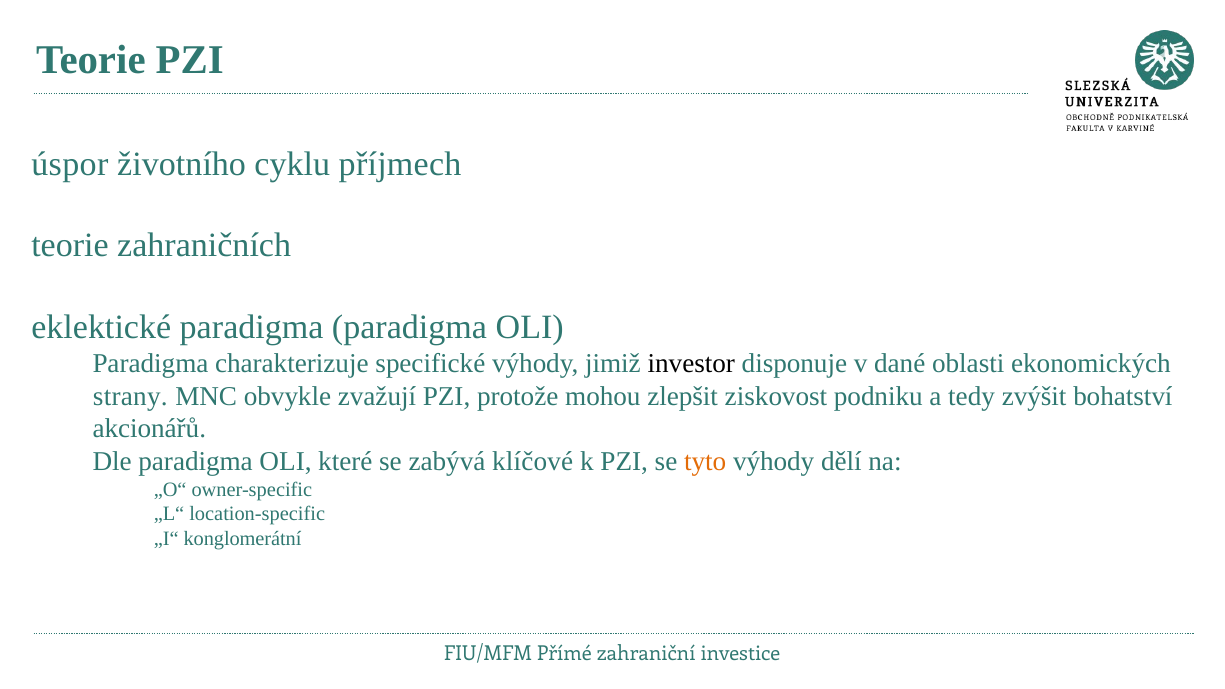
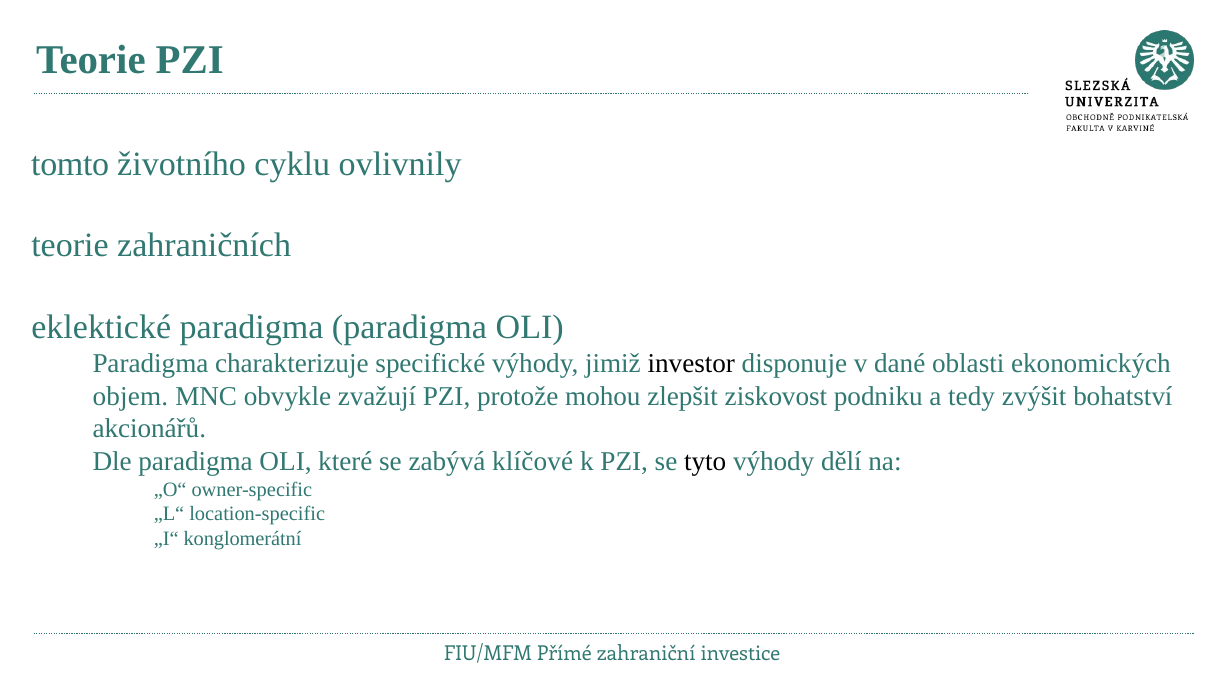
úspor: úspor -> tomto (70, 164)
příjmech: příjmech -> ovlivnily (400, 164)
strany: strany -> objem (130, 396)
tyto colour: orange -> black (705, 461)
